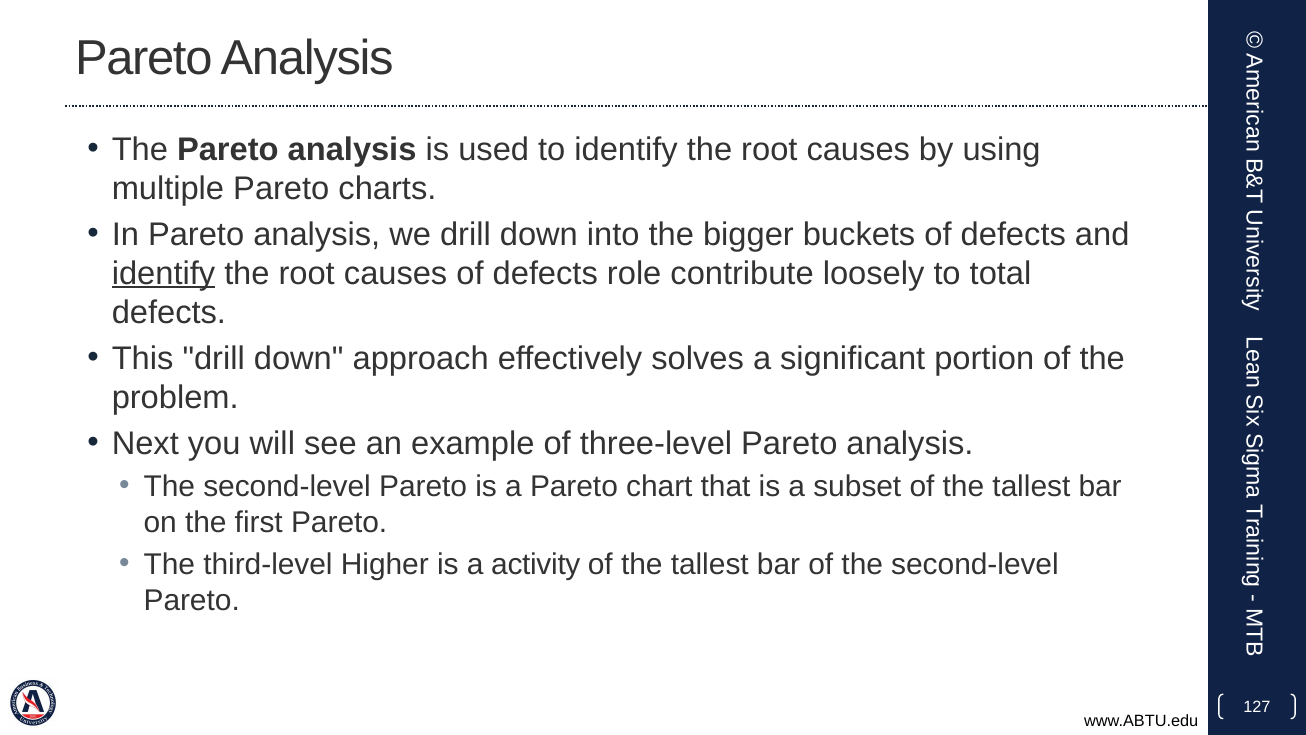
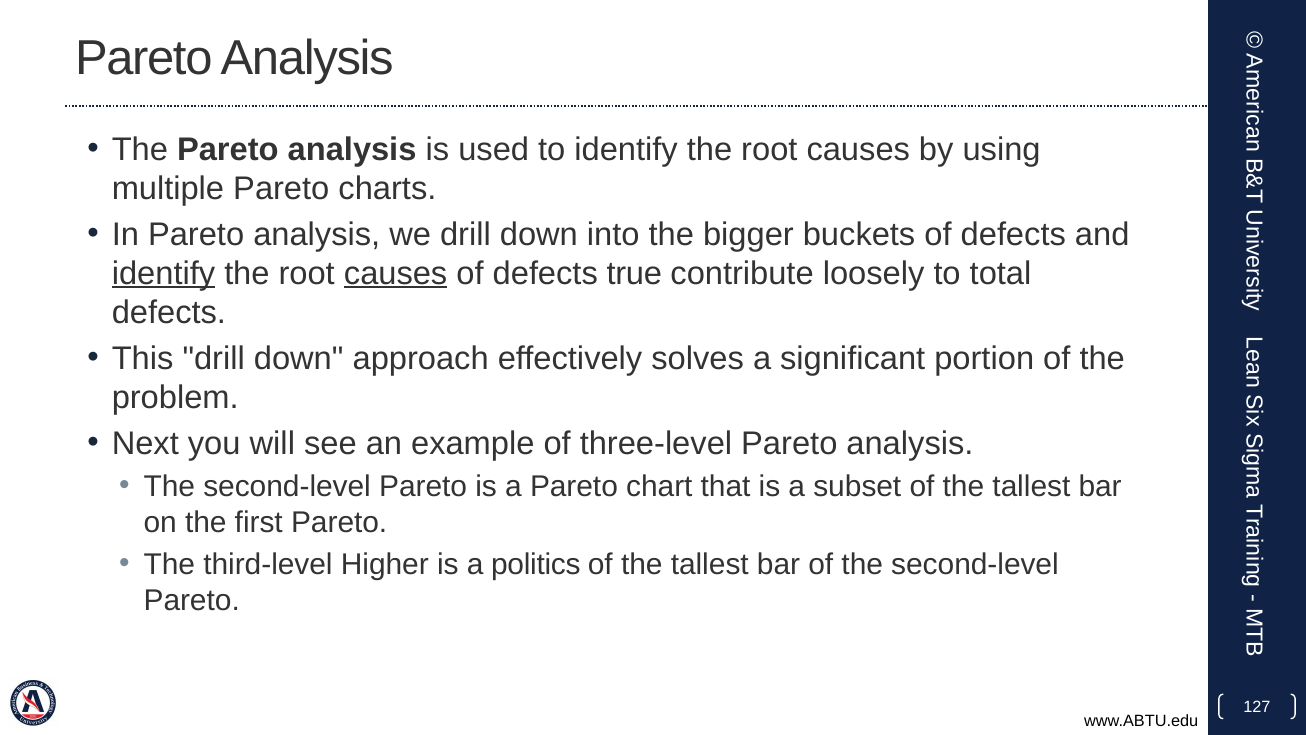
causes underline: none -> present (396, 273)
role: role -> true (634, 273)
activity: activity -> politics (536, 564)
